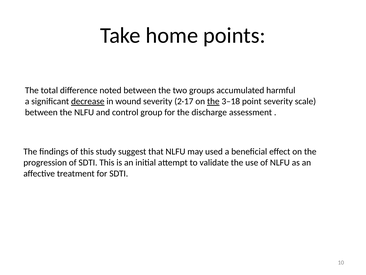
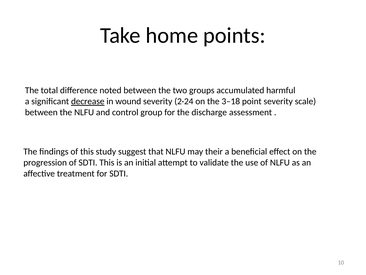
2·17: 2·17 -> 2·24 (184, 101)
the underline: present -> none (213, 101)
used: used -> their (214, 151)
